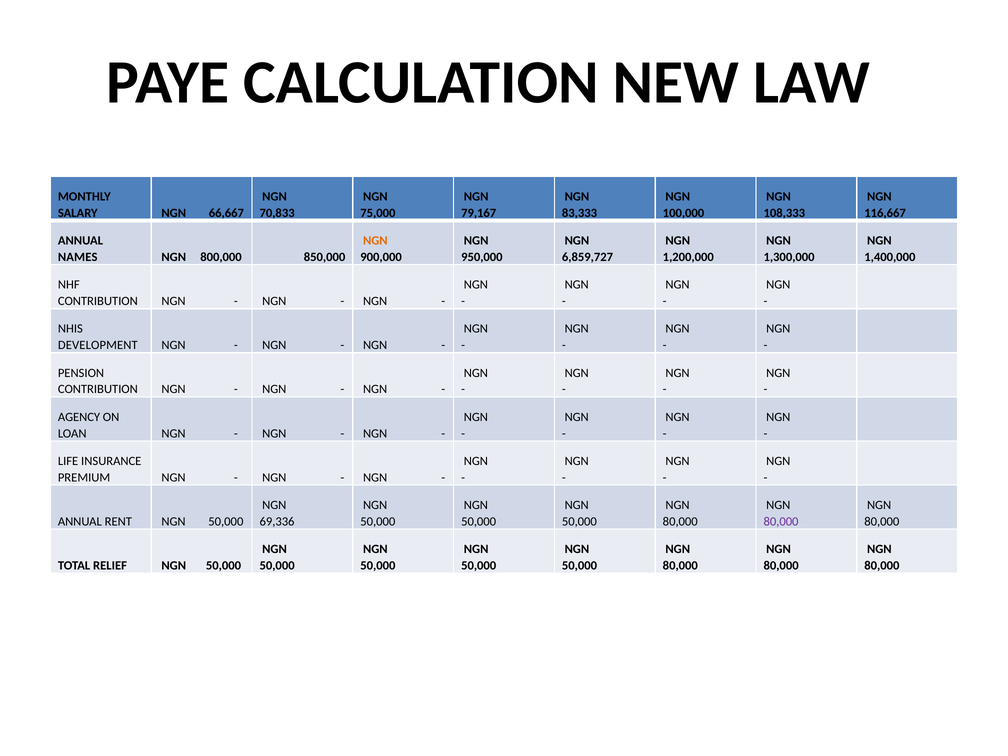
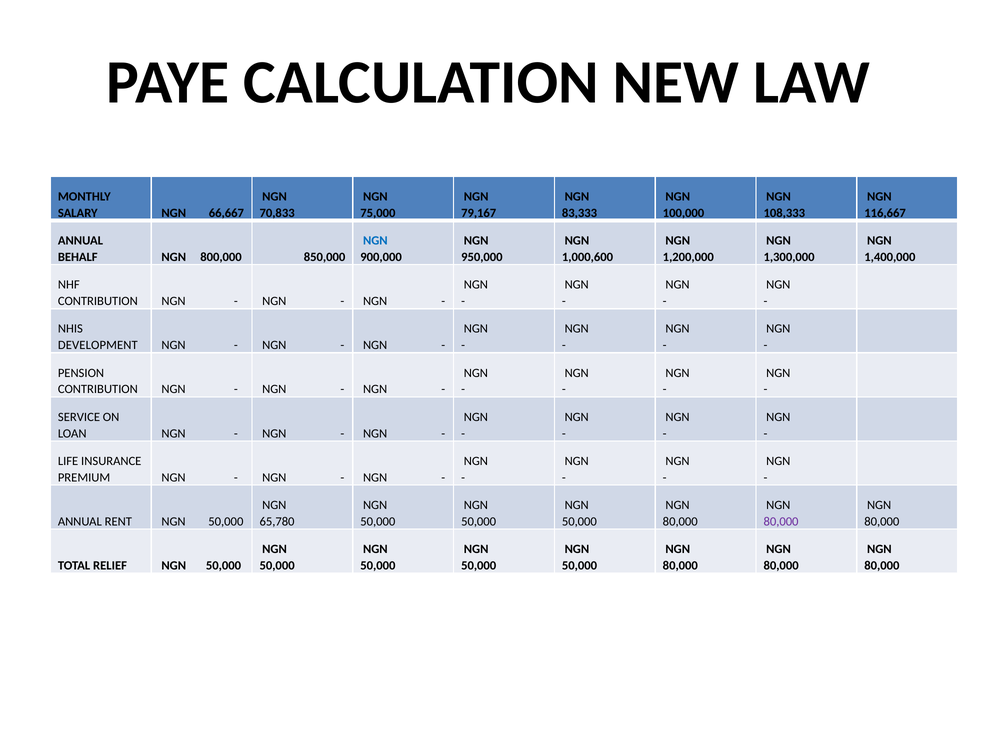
NGN colour: orange -> blue (375, 241)
NAMES: NAMES -> BEHALF (78, 257)
6,859,727: 6,859,727 -> 1,000,600 (587, 257)
AGENCY: AGENCY -> SERVICE (79, 417)
69,336: 69,336 -> 65,780 (277, 522)
